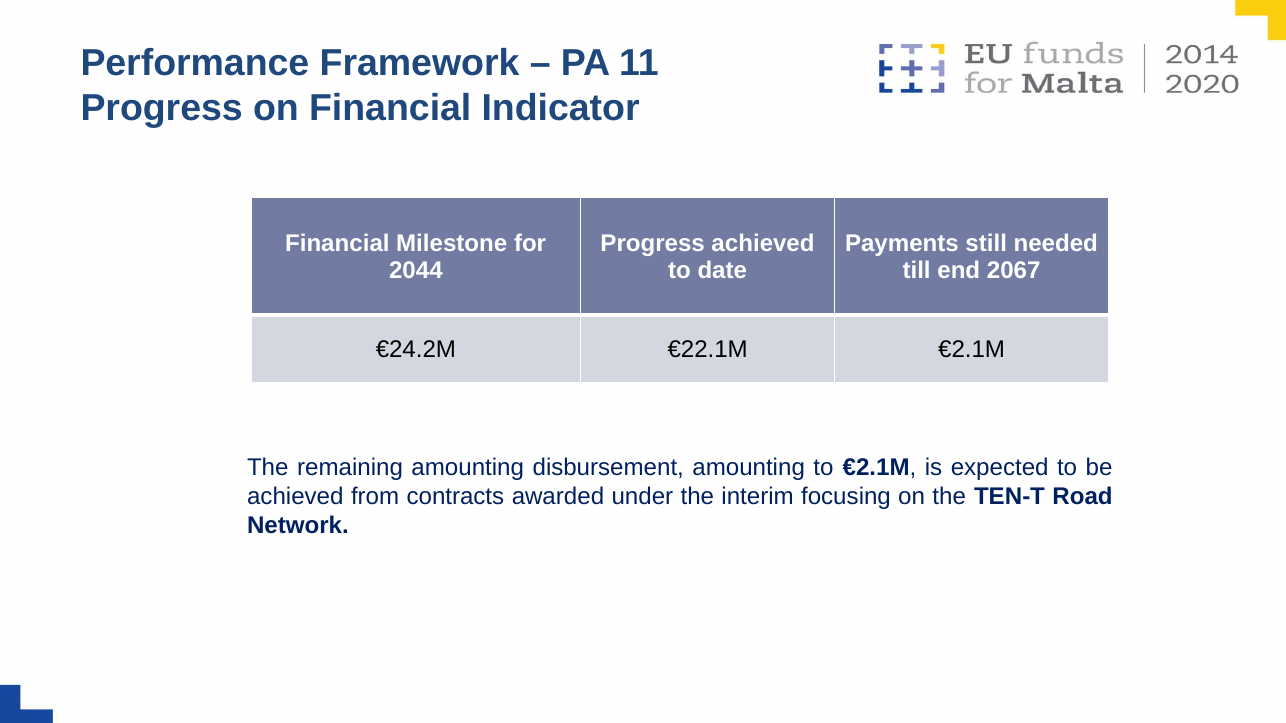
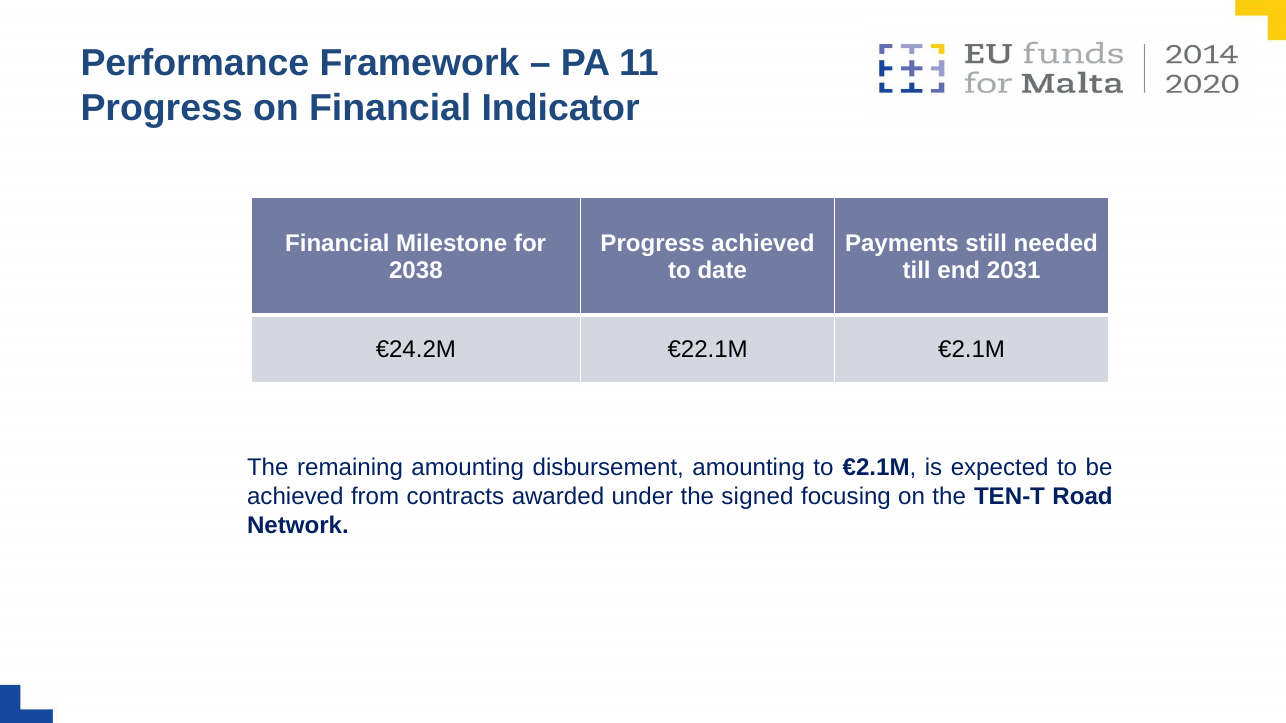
2044: 2044 -> 2038 (416, 270)
2067: 2067 -> 2031 (1014, 270)
interim: interim -> signed (757, 497)
